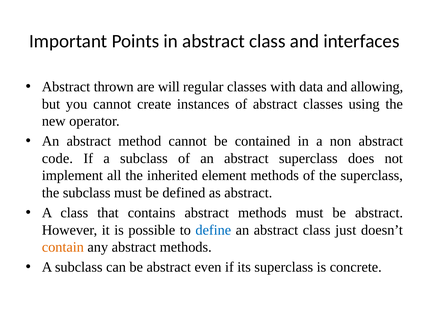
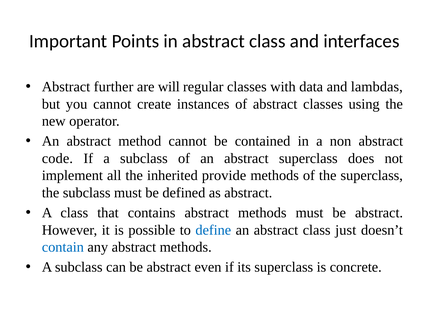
thrown: thrown -> further (114, 87)
allowing: allowing -> lambdas (377, 87)
element: element -> provide (224, 175)
contain colour: orange -> blue (63, 247)
